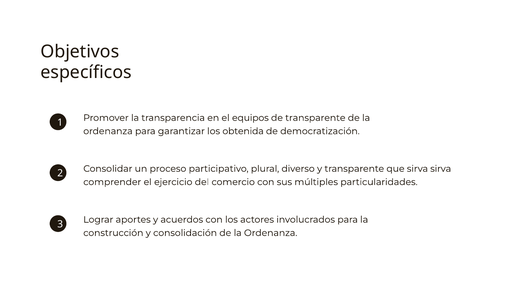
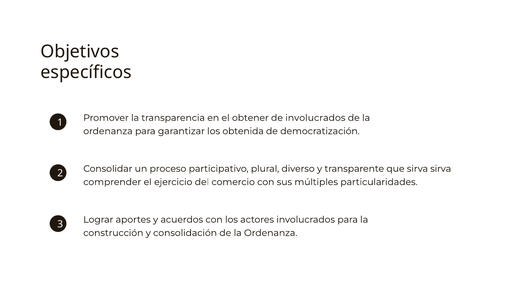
equipos: equipos -> obtener (250, 118)
de transparente: transparente -> involucrados (315, 118)
